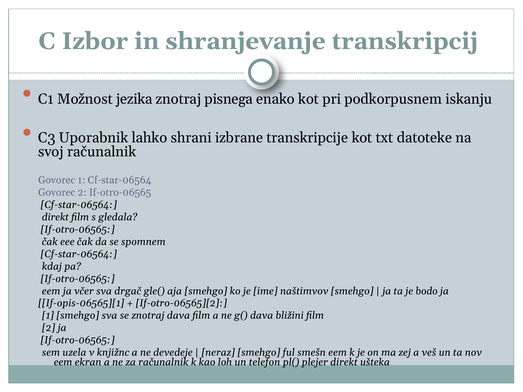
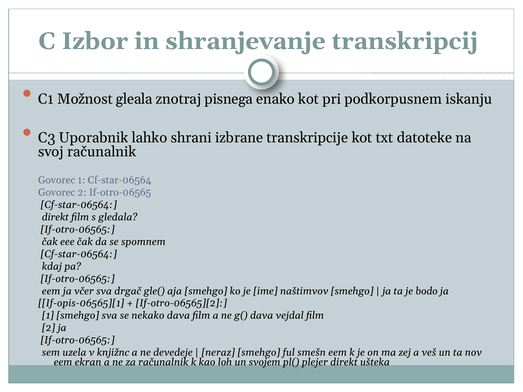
jezika: jezika -> gleala (134, 99)
se znotraj: znotraj -> nekako (148, 316)
bližini: bližini -> vejdal (290, 316)
telefon: telefon -> svojem (265, 363)
